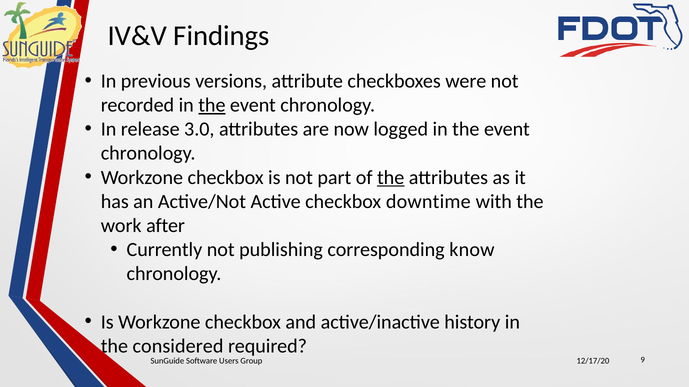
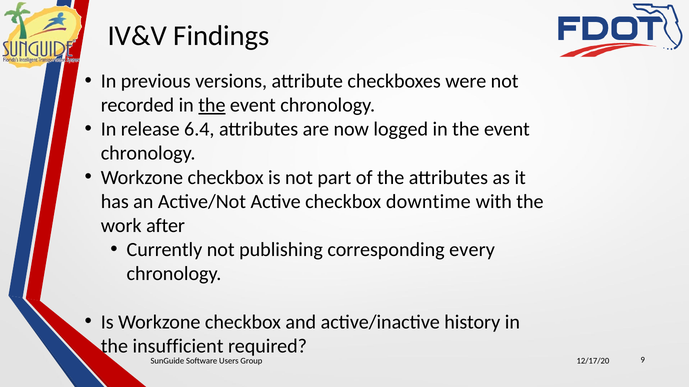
3.0: 3.0 -> 6.4 (199, 129)
the underline: present -> none (391, 178)
know: know -> every (472, 250)
considered: considered -> insufficient (178, 347)
